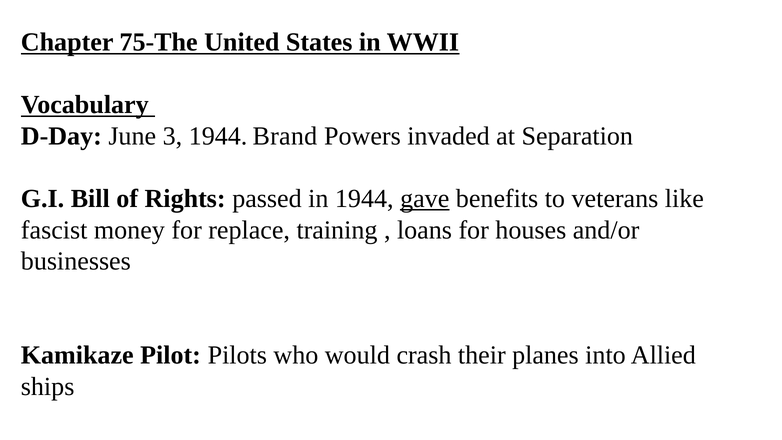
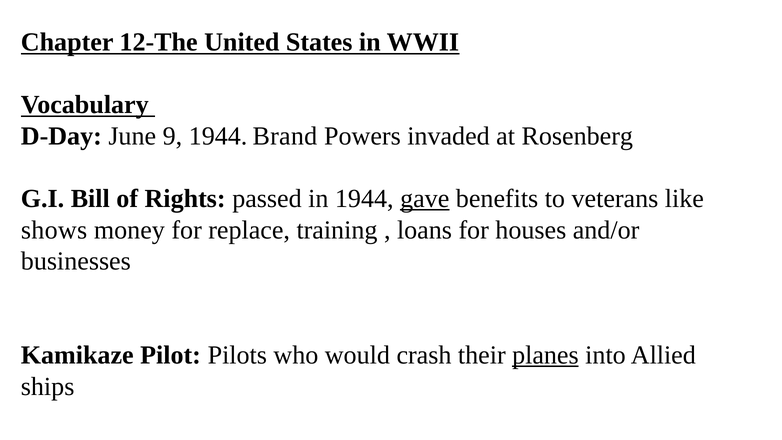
75-The: 75-The -> 12-The (159, 42)
3: 3 -> 9 (172, 136)
Separation: Separation -> Rosenberg (577, 136)
fascist: fascist -> shows (54, 230)
planes underline: none -> present (545, 355)
